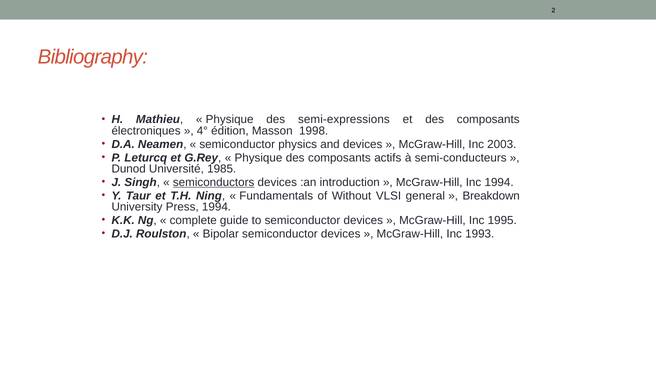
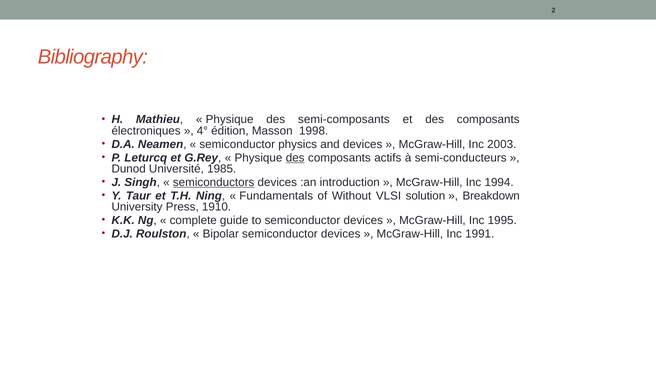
semi-expressions: semi-expressions -> semi-composants (344, 120)
des underline: none -> present (295, 158)
general: general -> solution (425, 196)
Press 1994: 1994 -> 1910 (217, 207)
1993: 1993 -> 1991 (480, 234)
